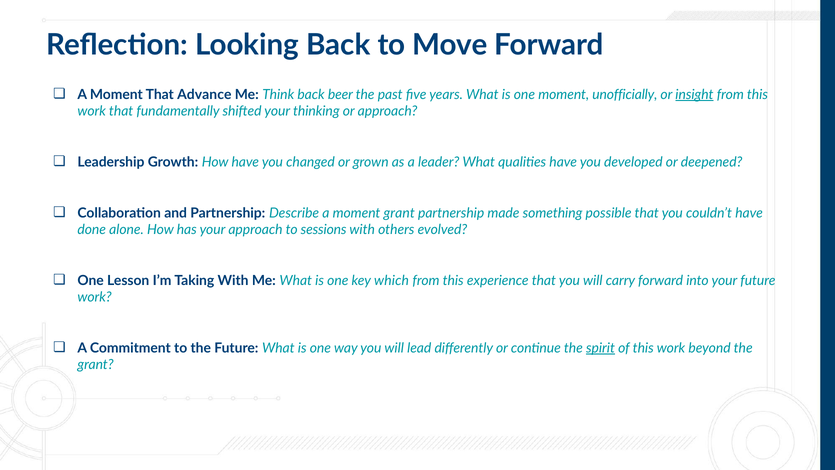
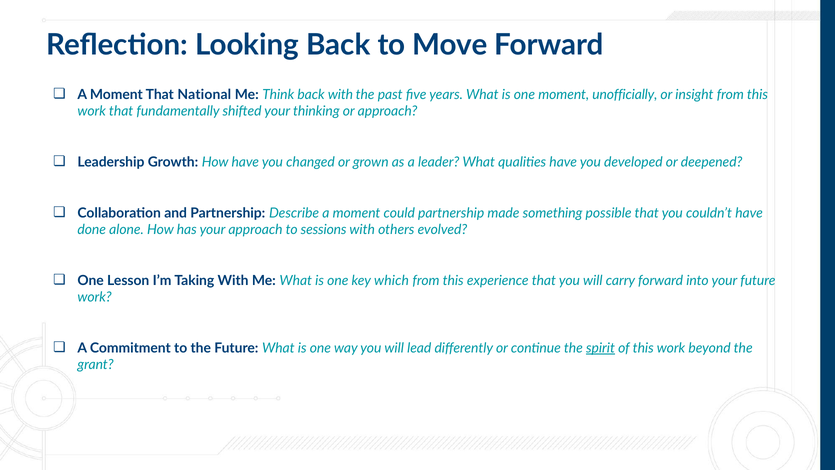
Advance: Advance -> National (204, 95)
back beer: beer -> with (340, 95)
insight underline: present -> none (694, 95)
moment grant: grant -> could (399, 213)
